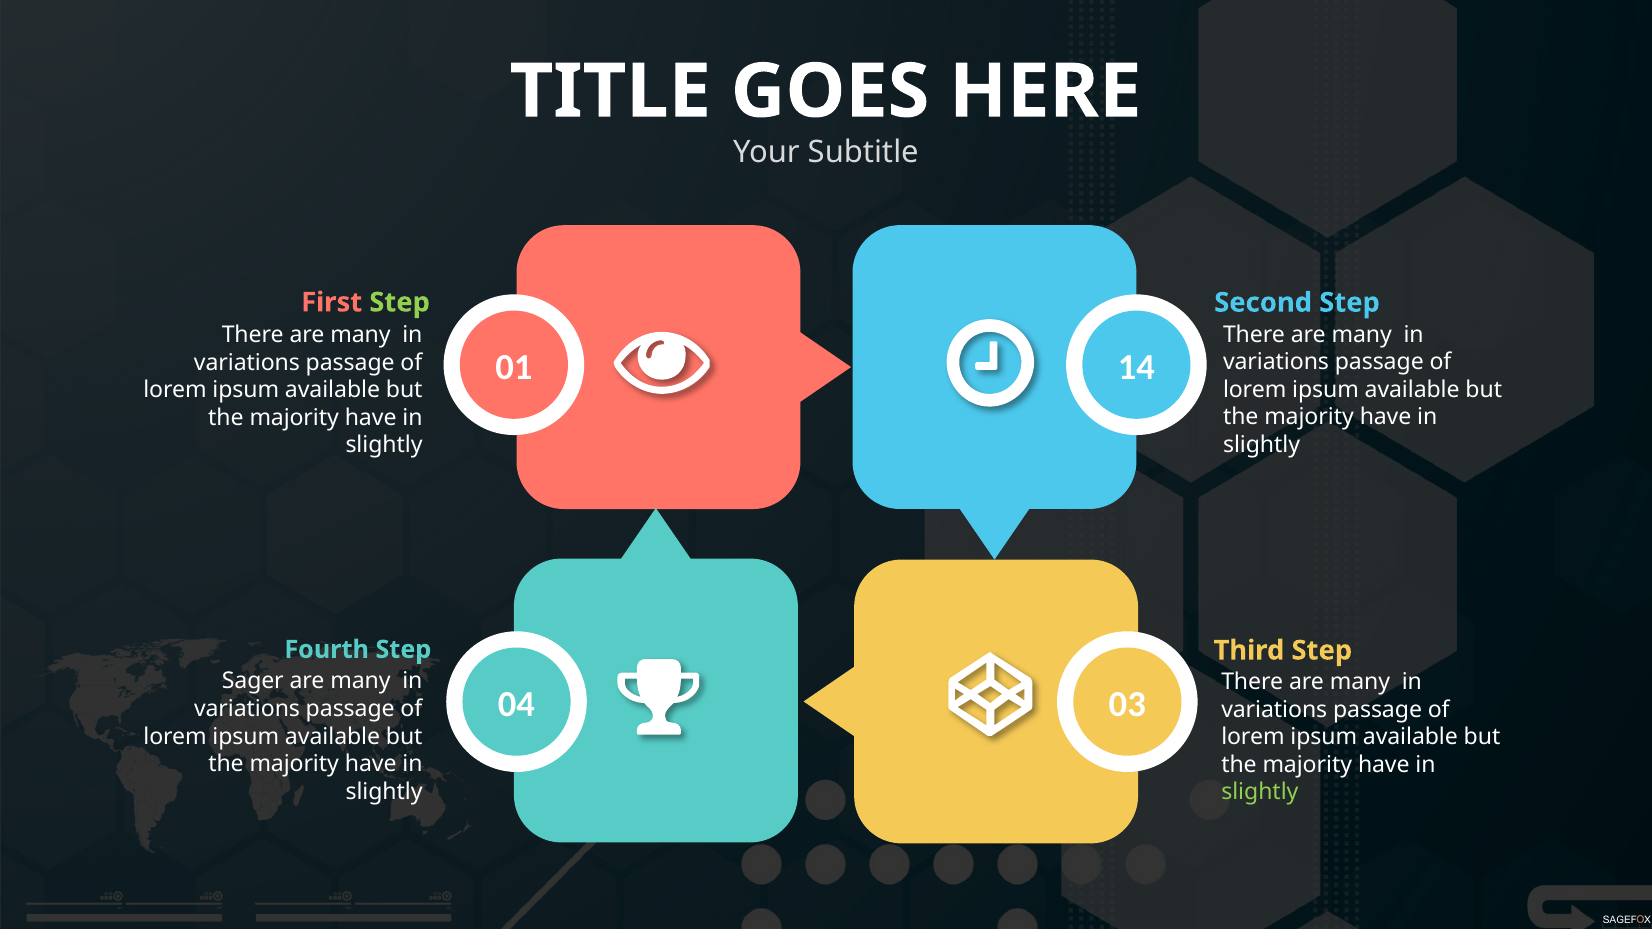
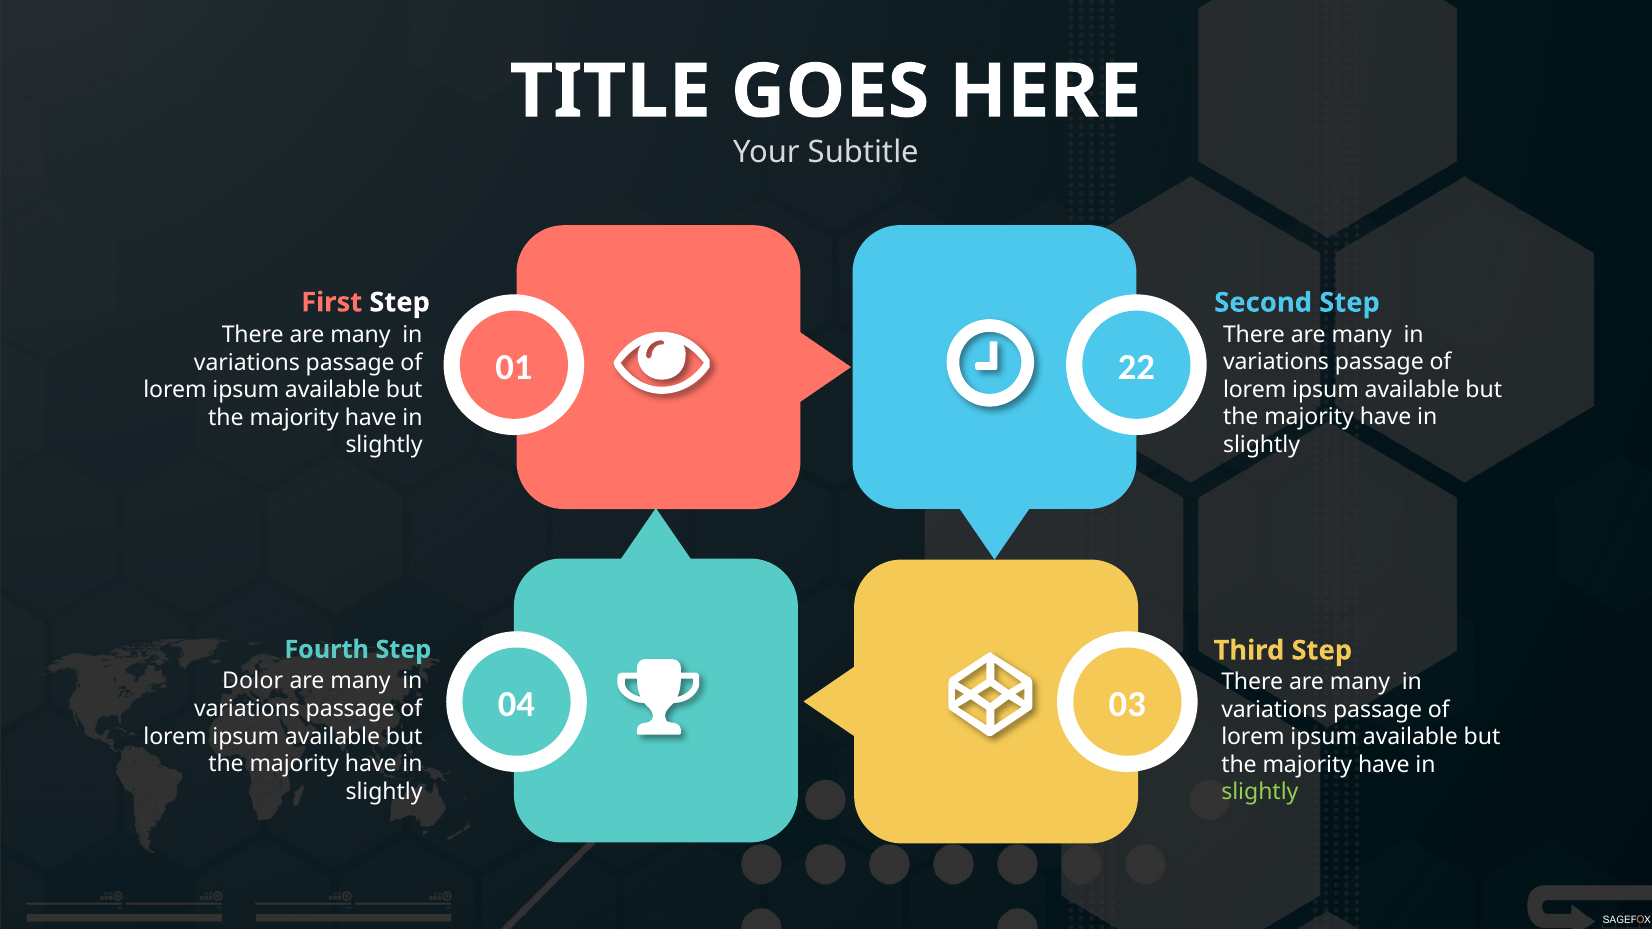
Step colour: light green -> white (400, 302)
14: 14 -> 22 (1136, 367)
Sager: Sager -> Dolor (253, 681)
